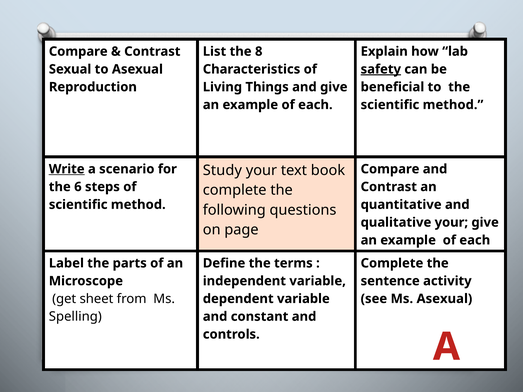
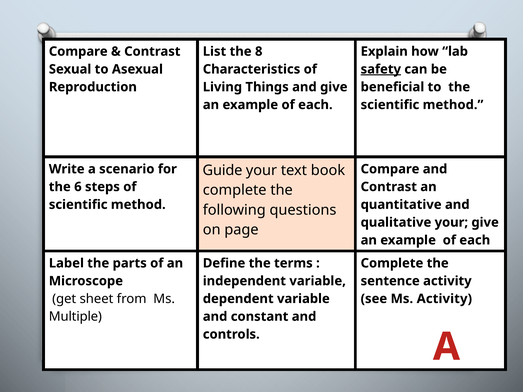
Study: Study -> Guide (223, 170)
Write underline: present -> none (67, 169)
Ms Asexual: Asexual -> Activity (444, 299)
Spelling: Spelling -> Multiple (75, 317)
